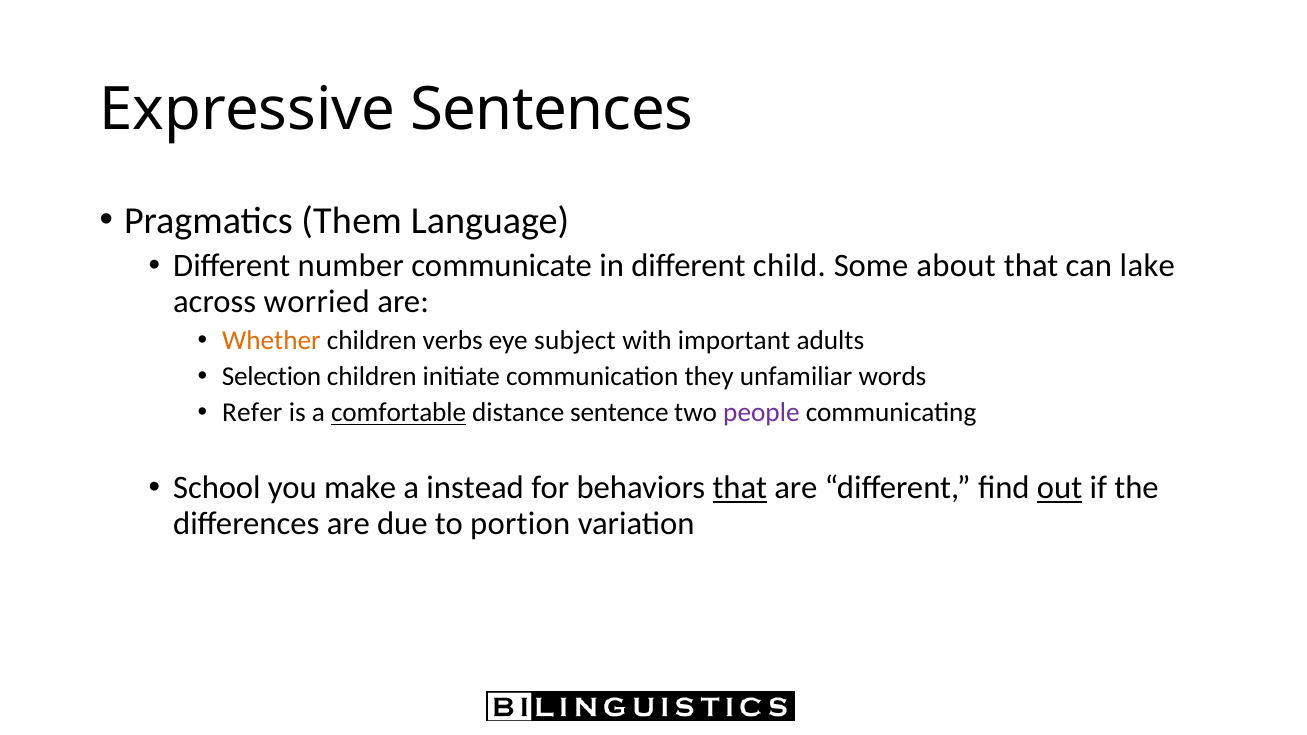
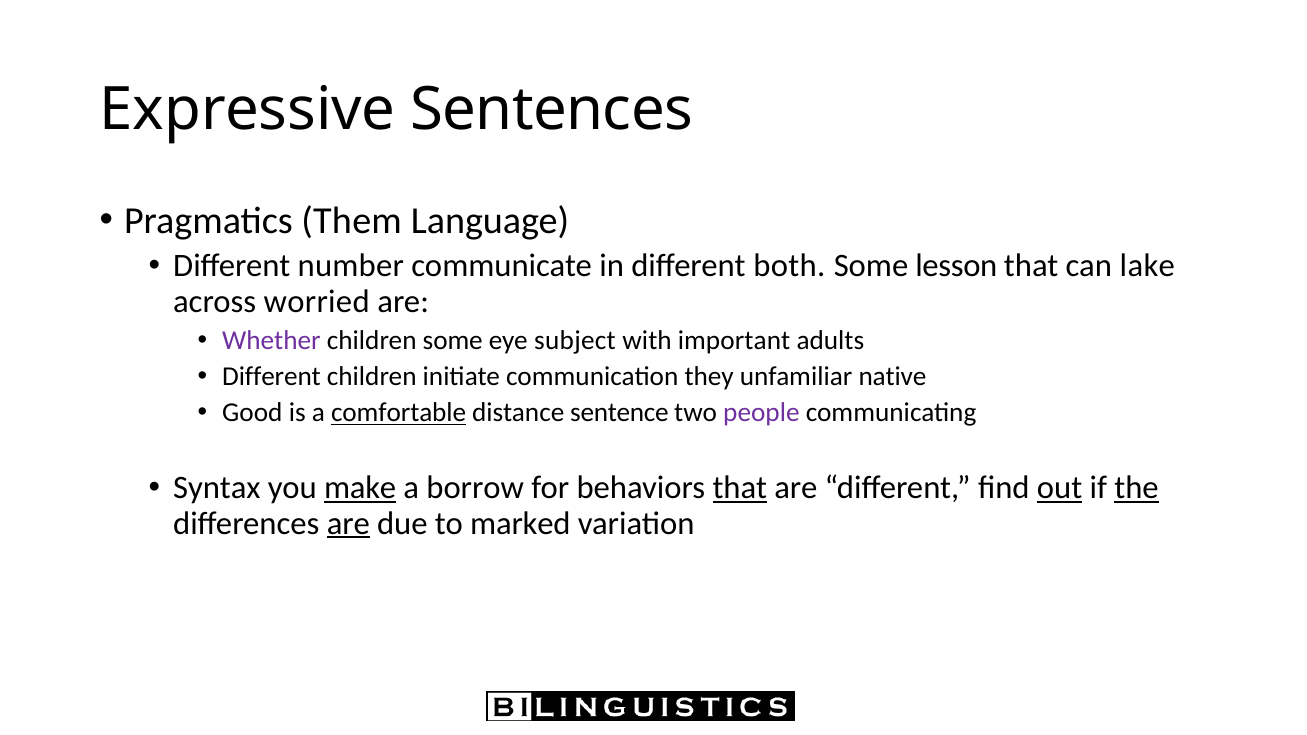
child: child -> both (789, 266)
about: about -> lesson (956, 266)
Whether colour: orange -> purple (271, 340)
children verbs: verbs -> some (453, 340)
Selection: Selection -> Different (271, 377)
words: words -> native (892, 377)
Refer: Refer -> Good (252, 413)
School: School -> Syntax (217, 488)
make underline: none -> present (360, 488)
instead: instead -> borrow (475, 488)
the underline: none -> present (1137, 488)
are underline: none -> present (348, 523)
portion: portion -> marked (520, 523)
